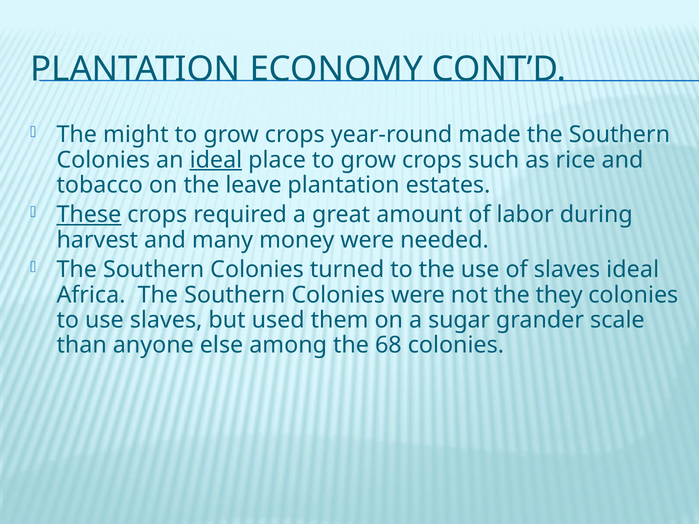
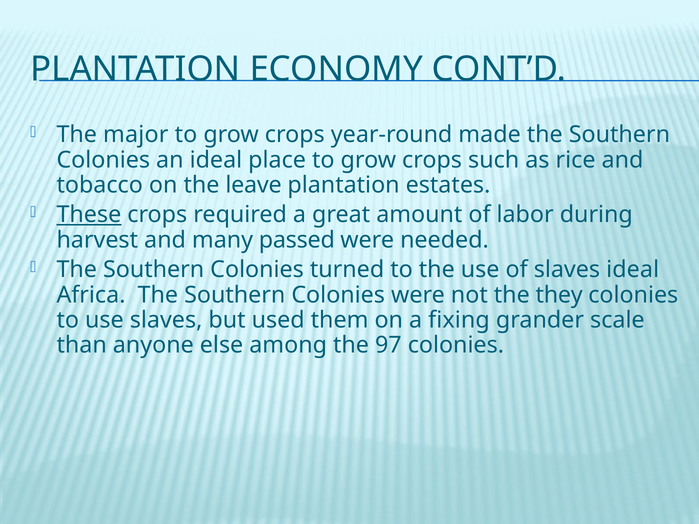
might: might -> major (136, 135)
ideal underline: present -> none (216, 160)
money: money -> passed (297, 240)
sugar: sugar -> fixing (459, 320)
68: 68 -> 97 (388, 345)
